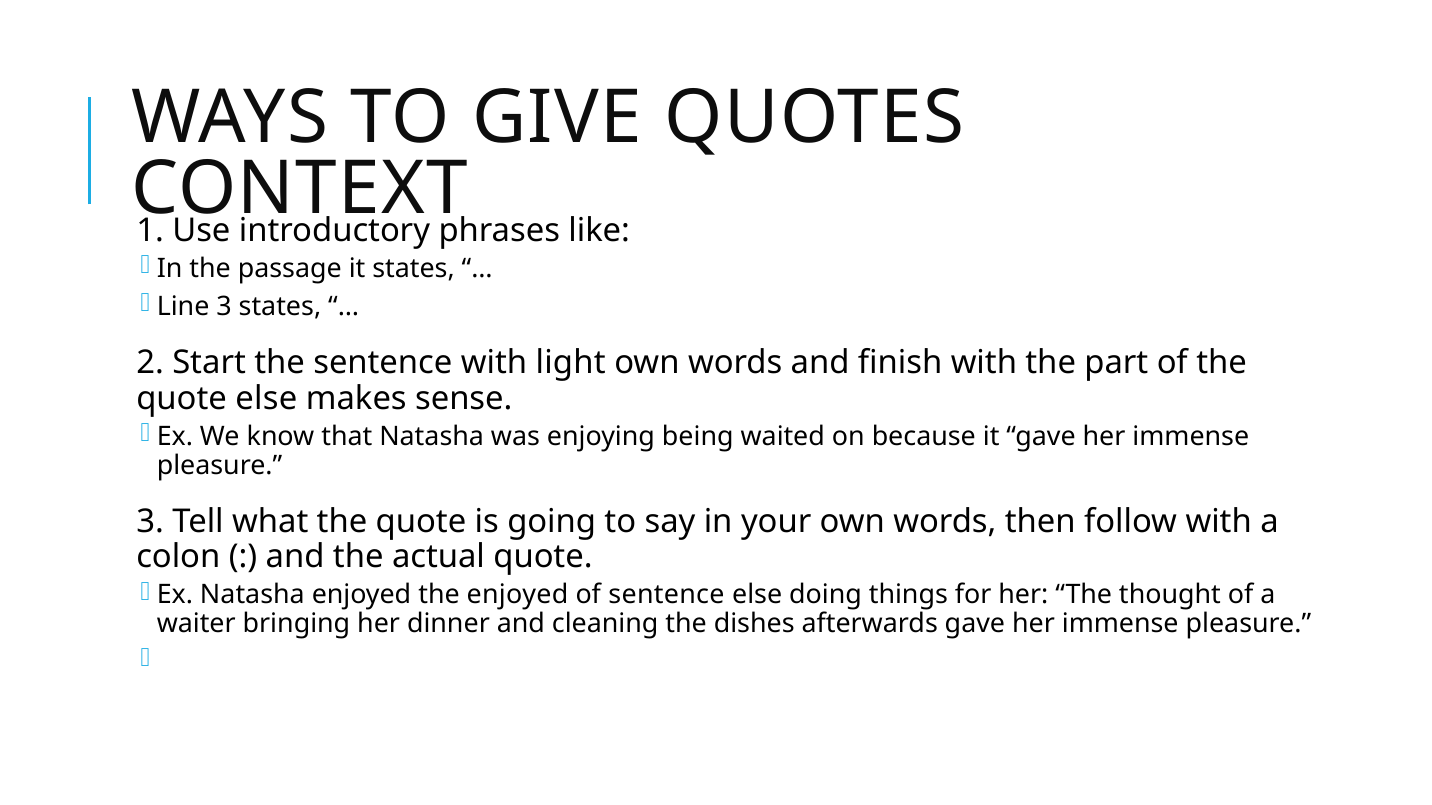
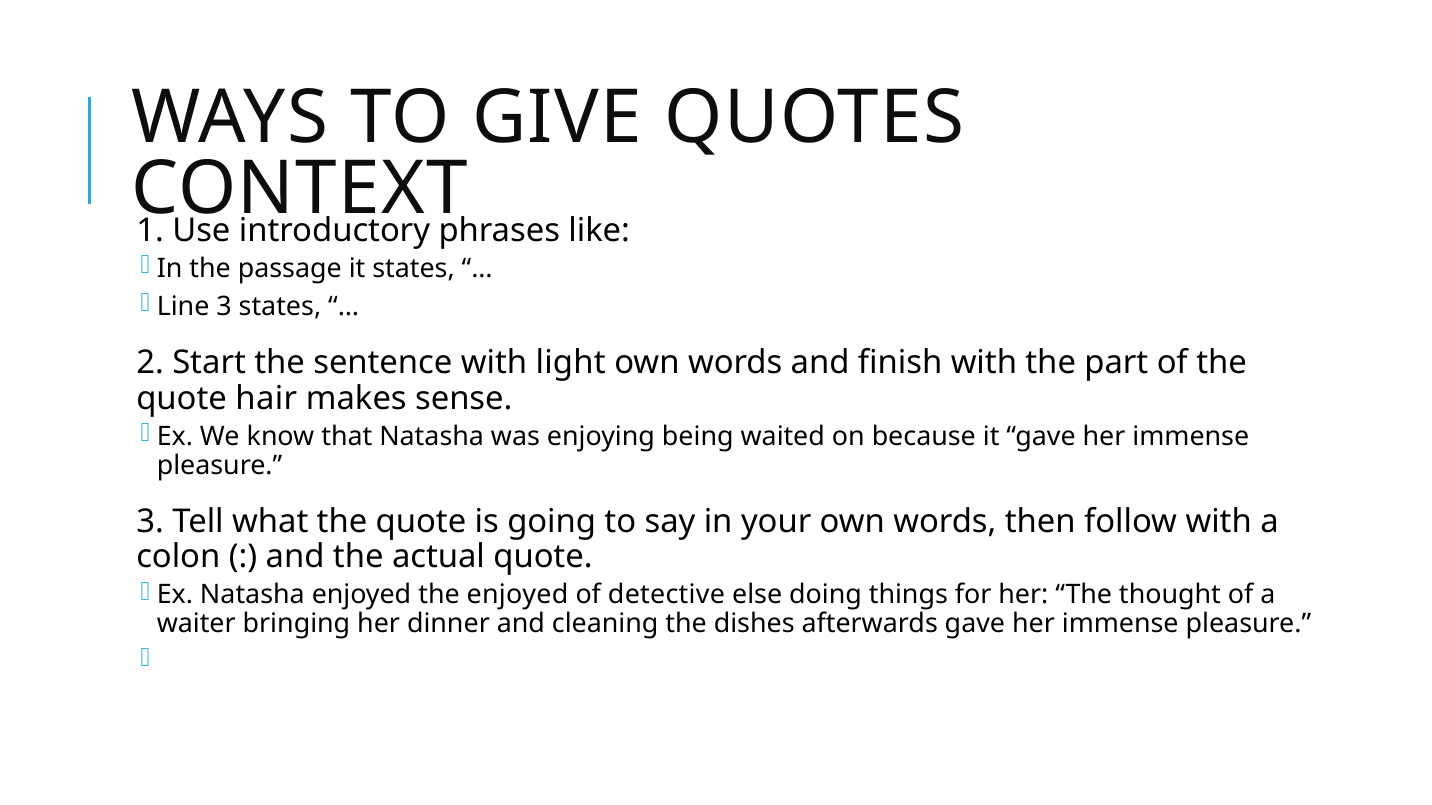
quote else: else -> hair (266, 398)
of sentence: sentence -> detective (666, 595)
